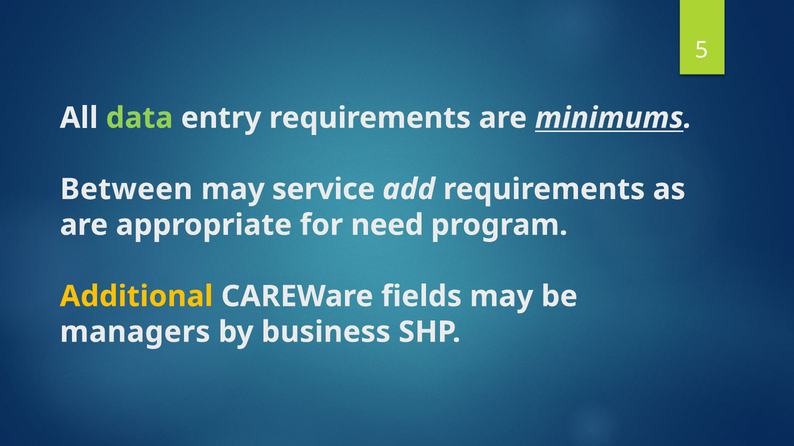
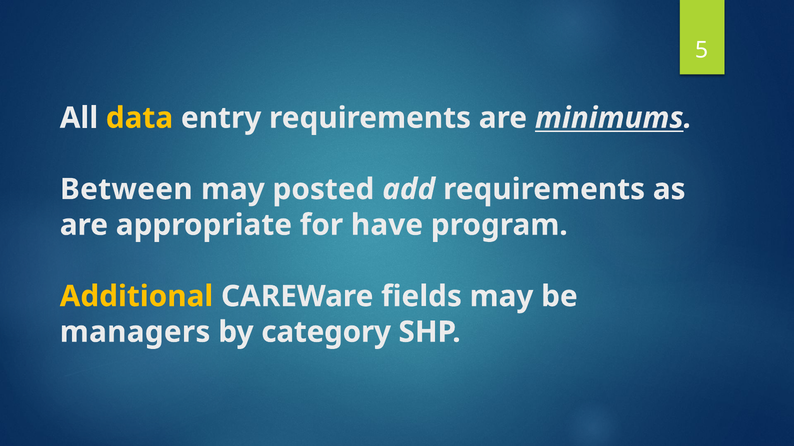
data colour: light green -> yellow (139, 118)
service: service -> posted (323, 190)
need: need -> have (387, 225)
business: business -> category (326, 332)
